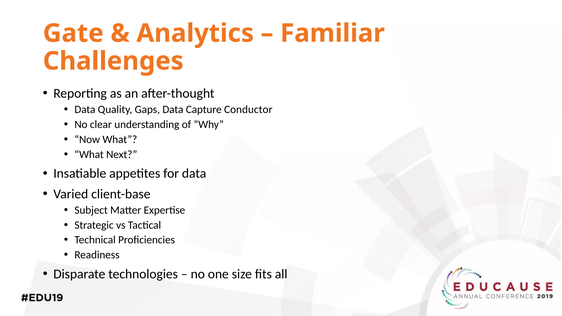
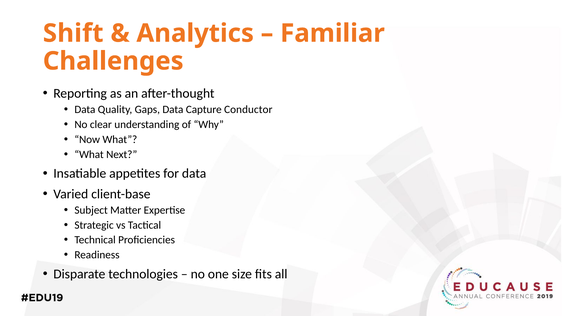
Gate: Gate -> Shift (73, 33)
